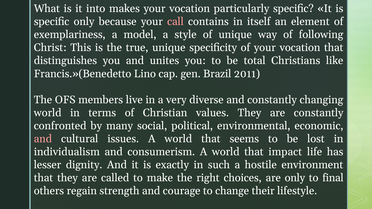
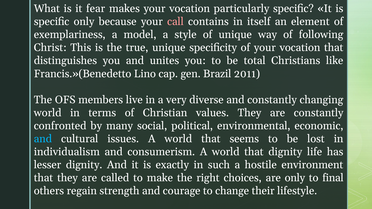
into: into -> fear (96, 9)
and colour: pink -> light blue (43, 139)
that impact: impact -> dignity (285, 152)
